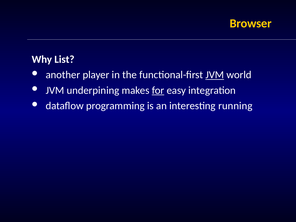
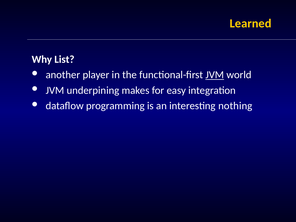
Browser: Browser -> Learned (251, 24)
for underline: present -> none (158, 90)
running: running -> nothing (235, 106)
